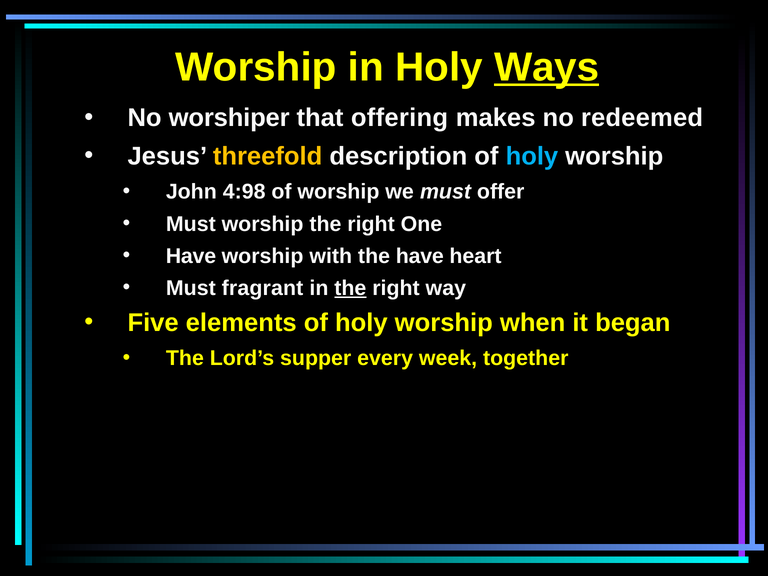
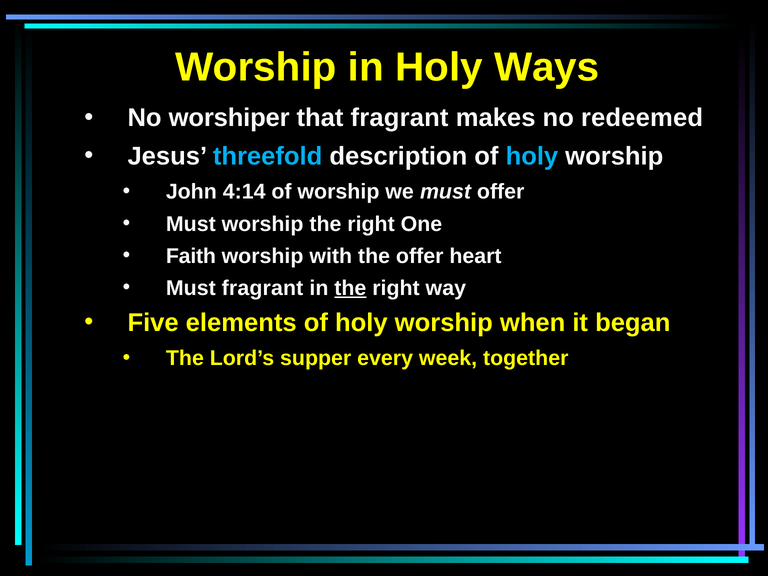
Ways underline: present -> none (547, 67)
that offering: offering -> fragrant (400, 118)
threefold colour: yellow -> light blue (268, 156)
4:98: 4:98 -> 4:14 (244, 192)
Have: Have -> Faith (191, 256)
the have: have -> offer (420, 256)
